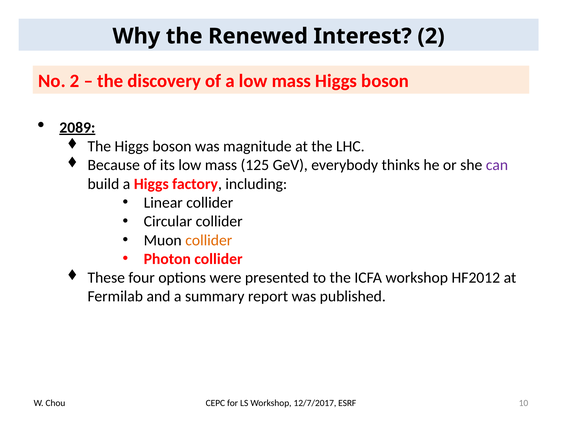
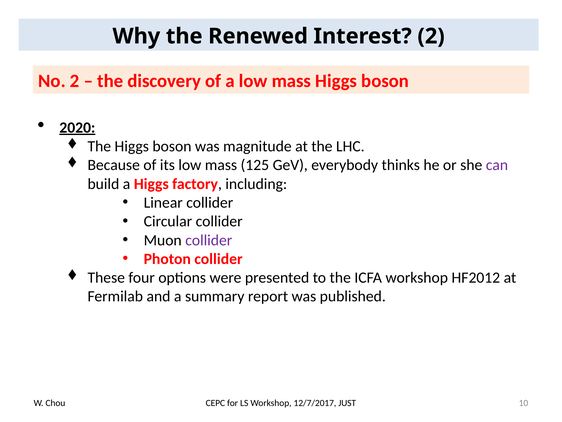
2089: 2089 -> 2020 (77, 127)
collider colour: orange -> purple (209, 240)
ESRF: ESRF -> JUST (347, 403)
